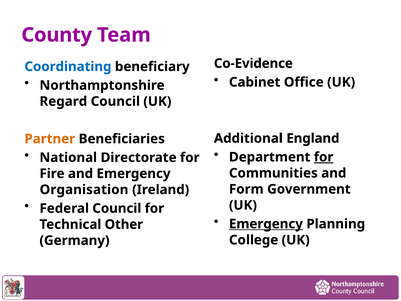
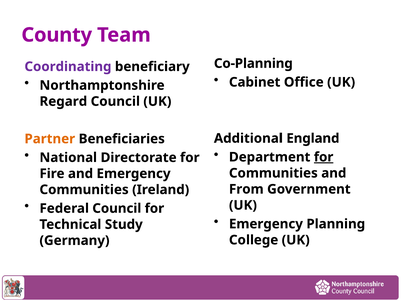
Co-Evidence: Co-Evidence -> Co-Planning (253, 63)
Coordinating colour: blue -> purple (68, 67)
Form: Form -> From (246, 189)
Organisation: Organisation -> Communities (84, 190)
Emergency underline: present -> none (266, 224)
Other: Other -> Study (124, 224)
